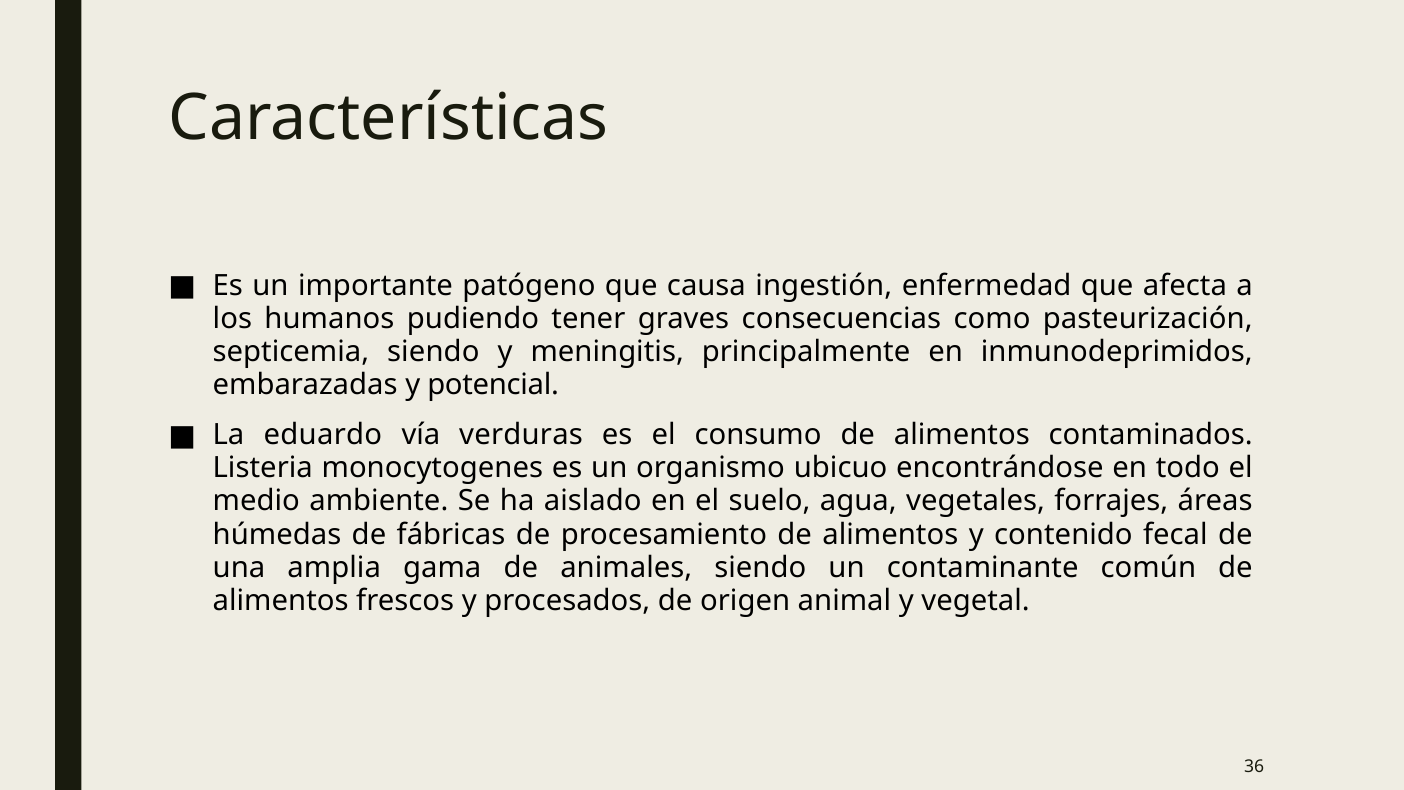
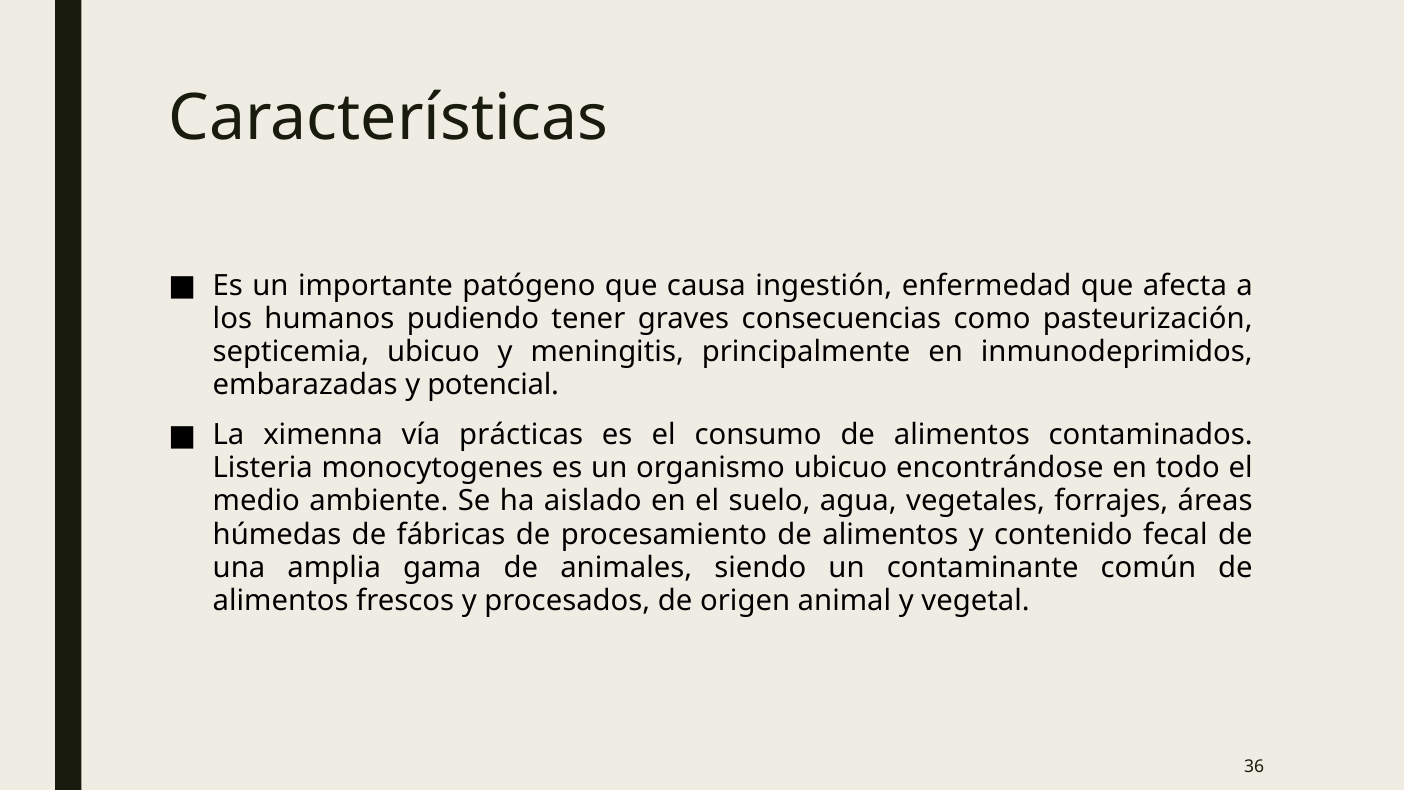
septicemia siendo: siendo -> ubicuo (433, 351)
eduardo: eduardo -> ximenna (323, 435)
verduras: verduras -> prácticas (521, 435)
